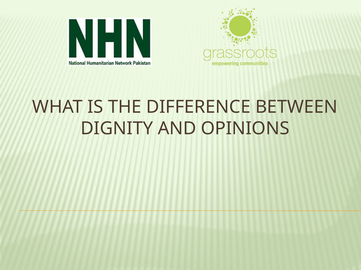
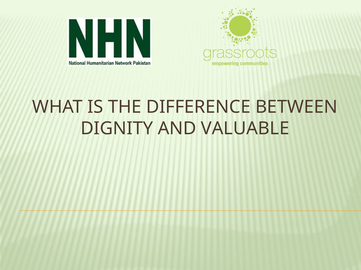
OPINIONS: OPINIONS -> VALUABLE (245, 129)
